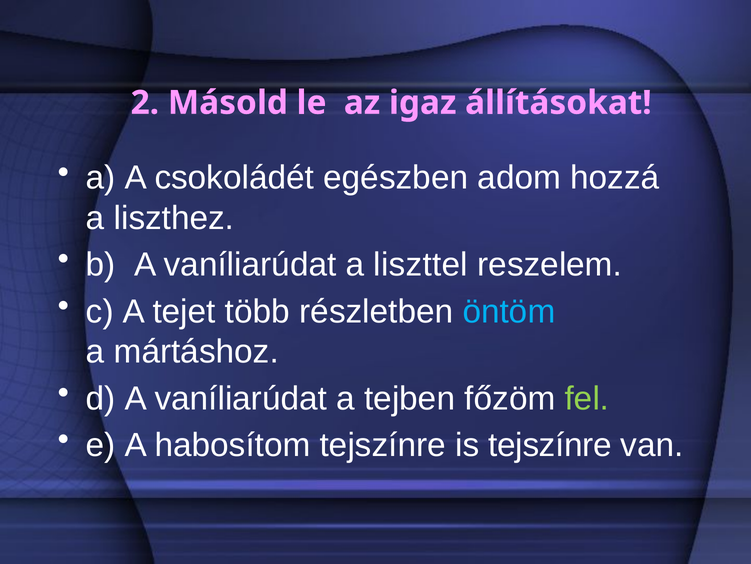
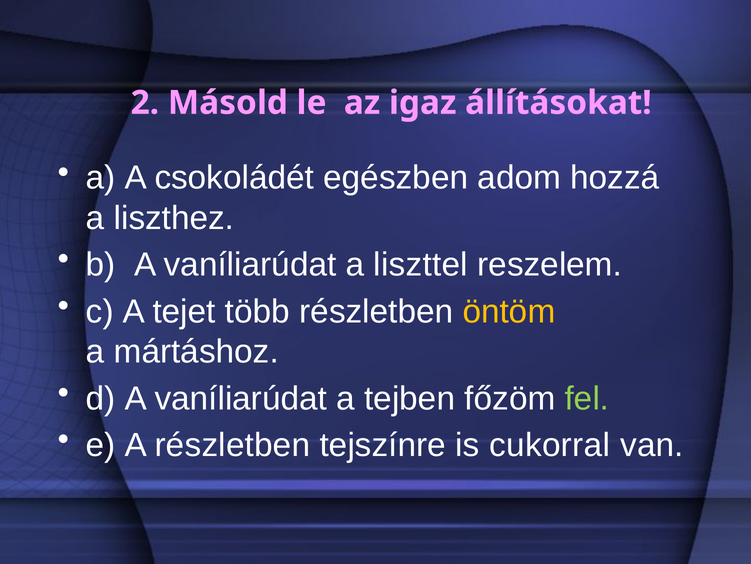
öntöm colour: light blue -> yellow (509, 311)
A habosítom: habosítom -> részletben (232, 445)
is tejszínre: tejszínre -> cukorral (550, 445)
